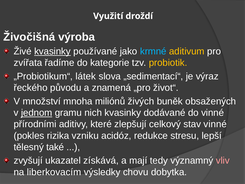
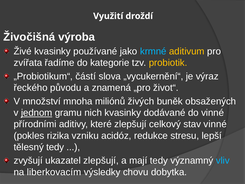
kvasinky underline: present -> none (52, 51)
látek: látek -> částí (86, 76)
„sedimentací“: „sedimentací“ -> „vycukernění“ (153, 76)
tělesný také: také -> tedy (55, 147)
ukazatel získává: získává -> zlepšují (101, 160)
vliv colour: pink -> light blue (223, 160)
